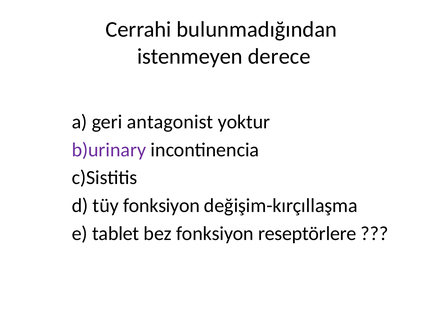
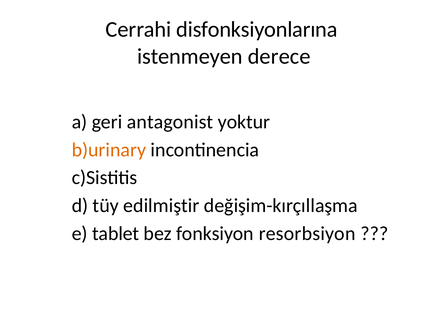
bulunmadığından: bulunmadığından -> disfonksiyonlarına (257, 30)
b)urinary colour: purple -> orange (109, 150)
tüy fonksiyon: fonksiyon -> edilmiştir (161, 206)
reseptörlere: reseptörlere -> resorbsiyon (307, 234)
